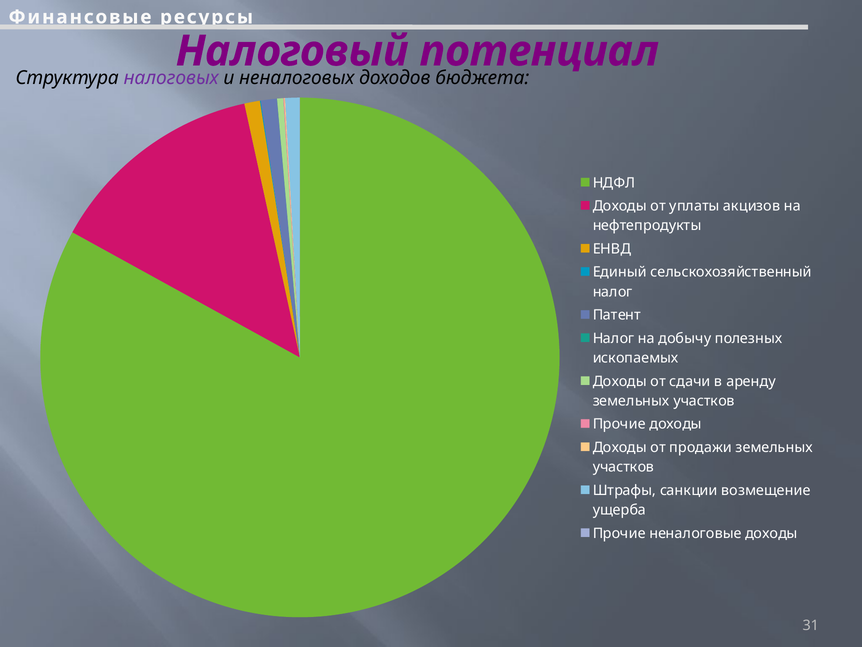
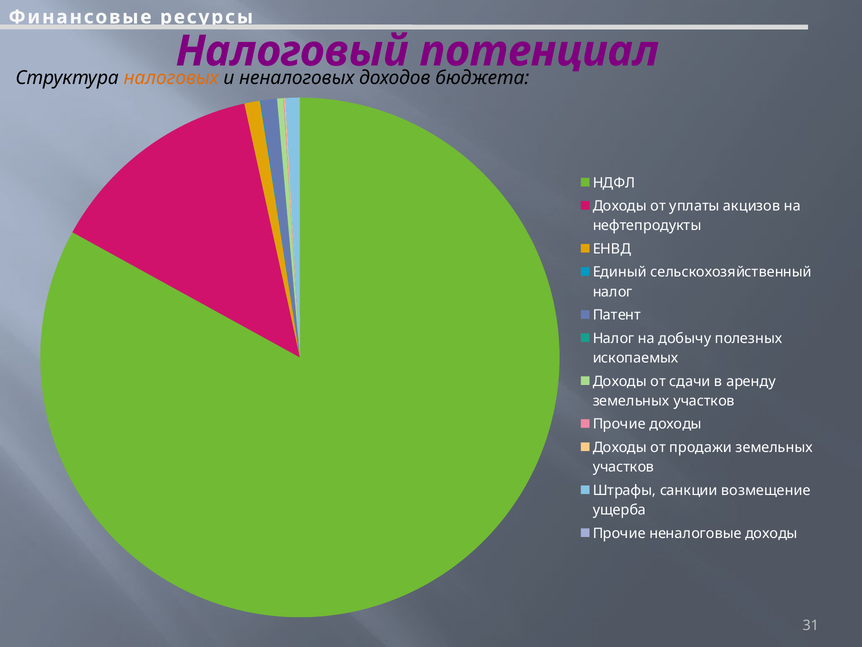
налоговых colour: purple -> orange (171, 78)
